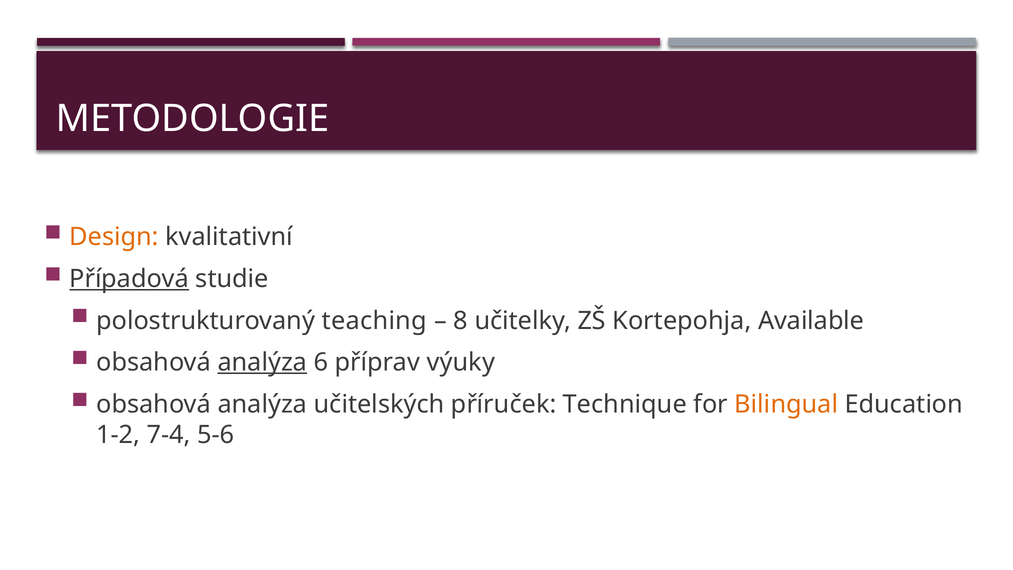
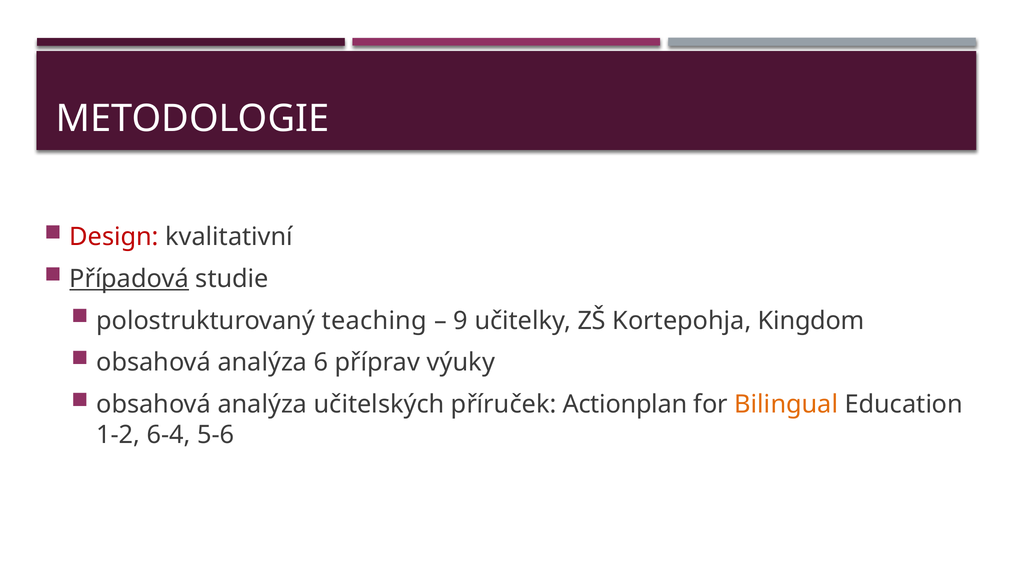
Design colour: orange -> red (114, 237)
8: 8 -> 9 (461, 321)
Available: Available -> Kingdom (811, 321)
analýza underline: present -> none (262, 362)
Technique: Technique -> Actionplan (625, 404)
7-4: 7-4 -> 6-4 (169, 435)
